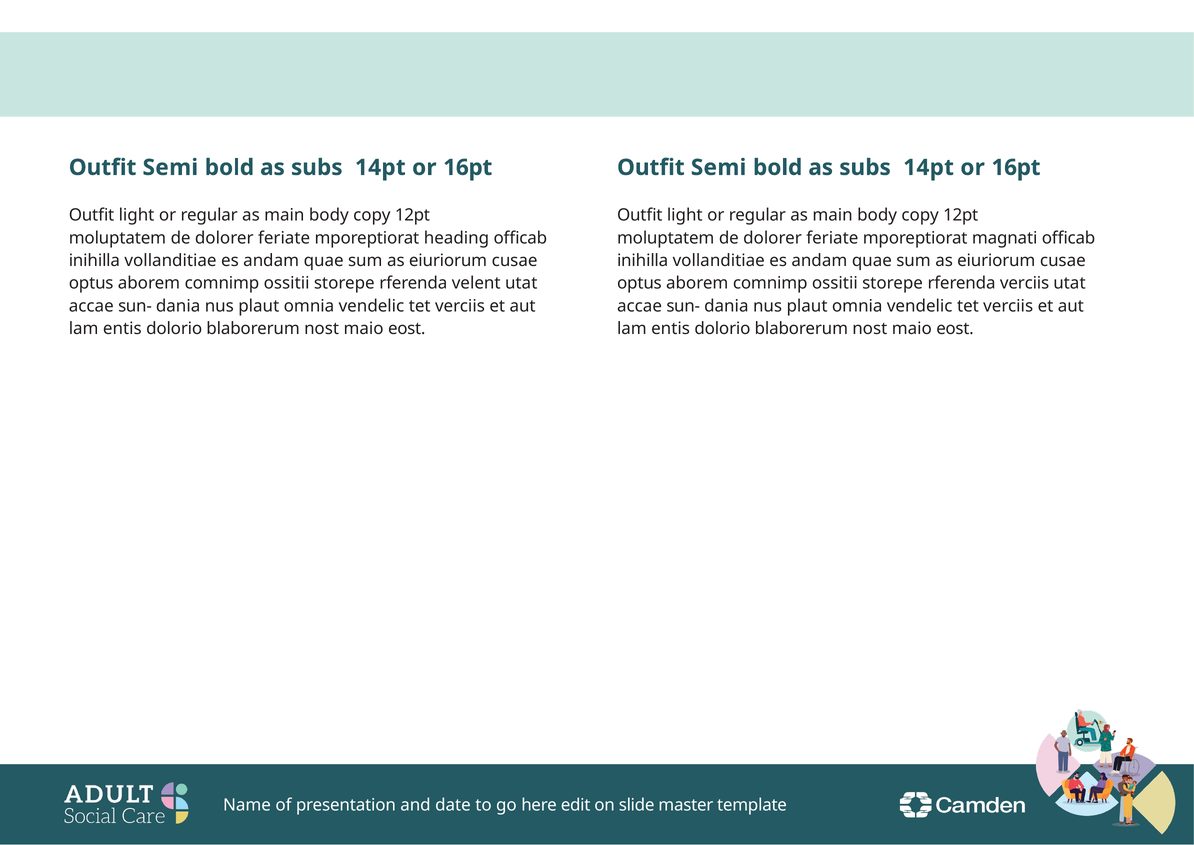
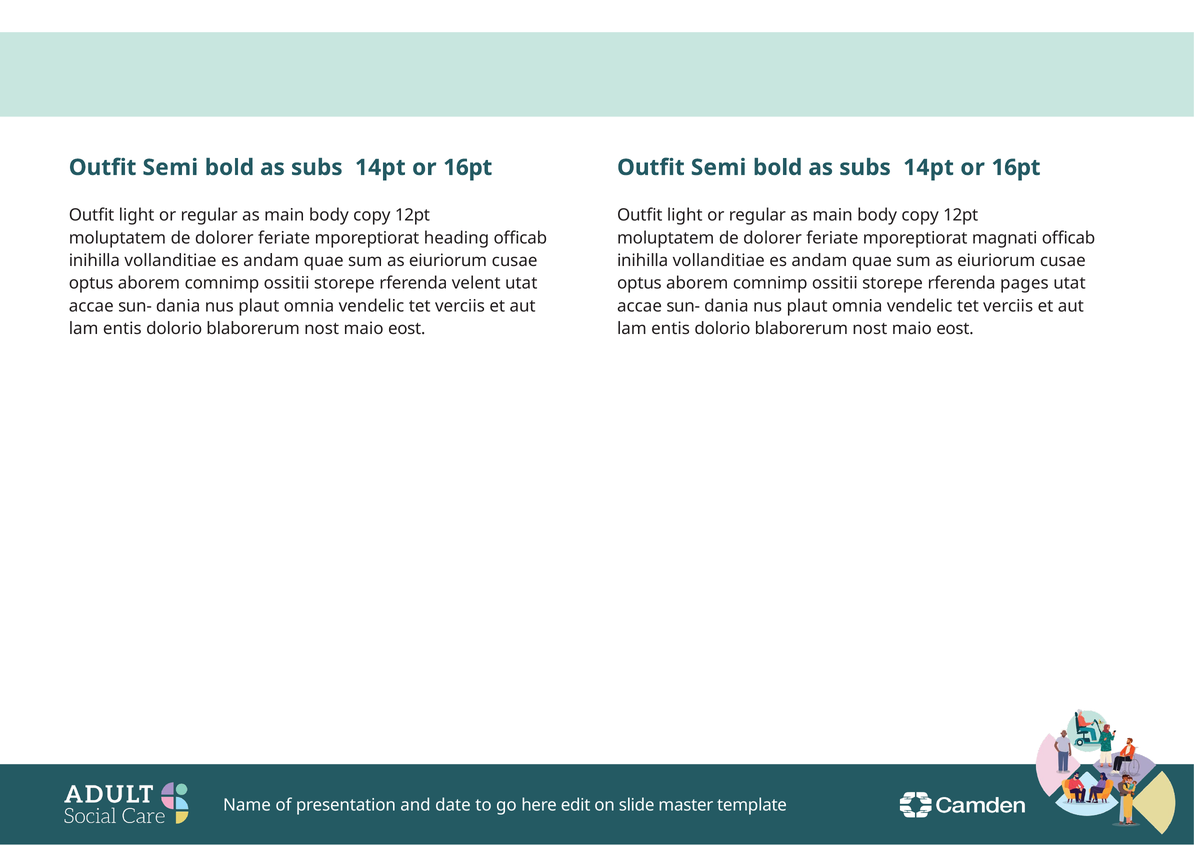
rferenda verciis: verciis -> pages (1024, 283)
